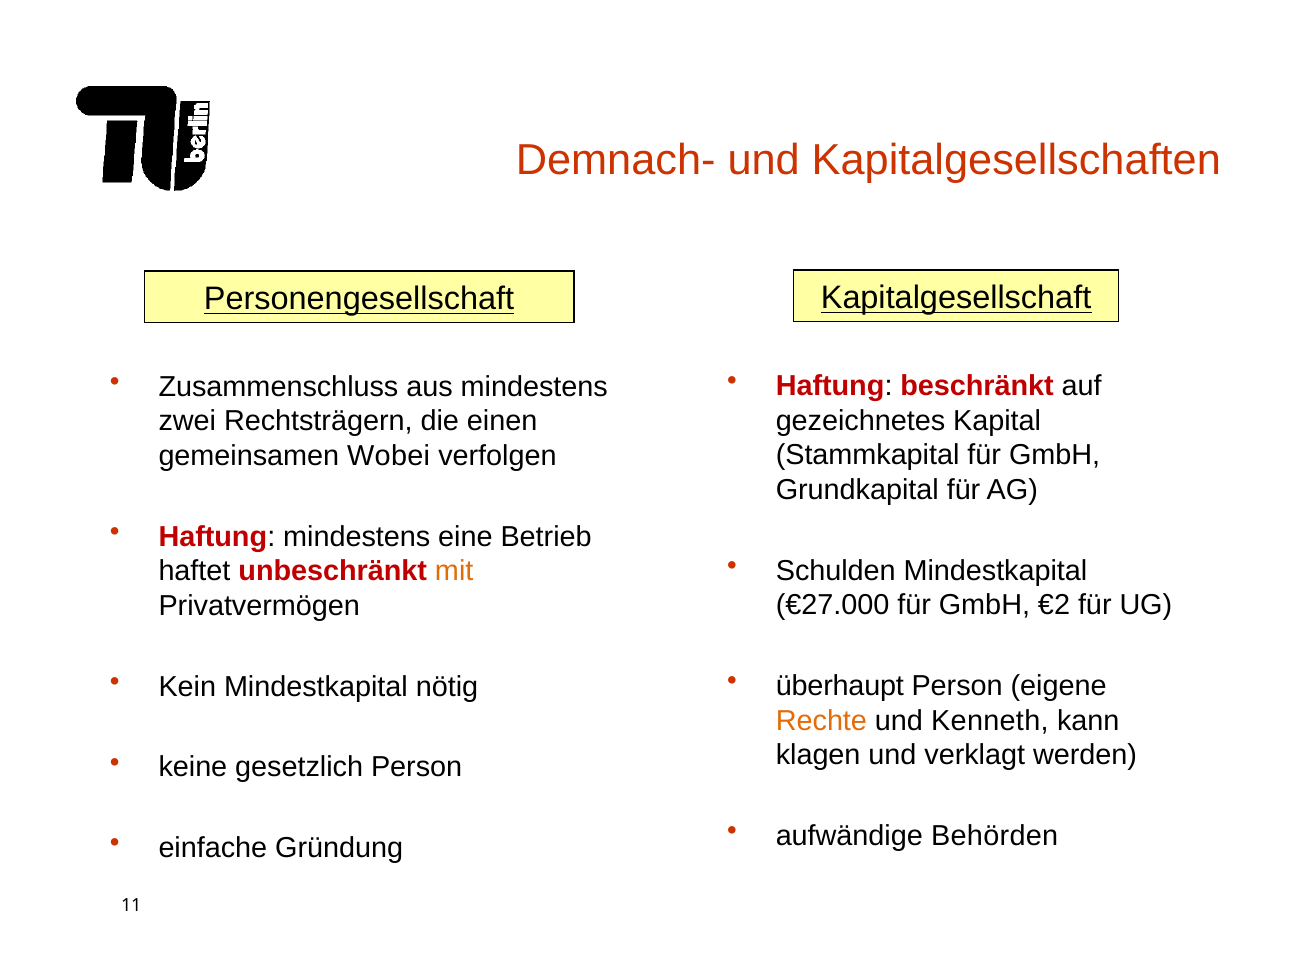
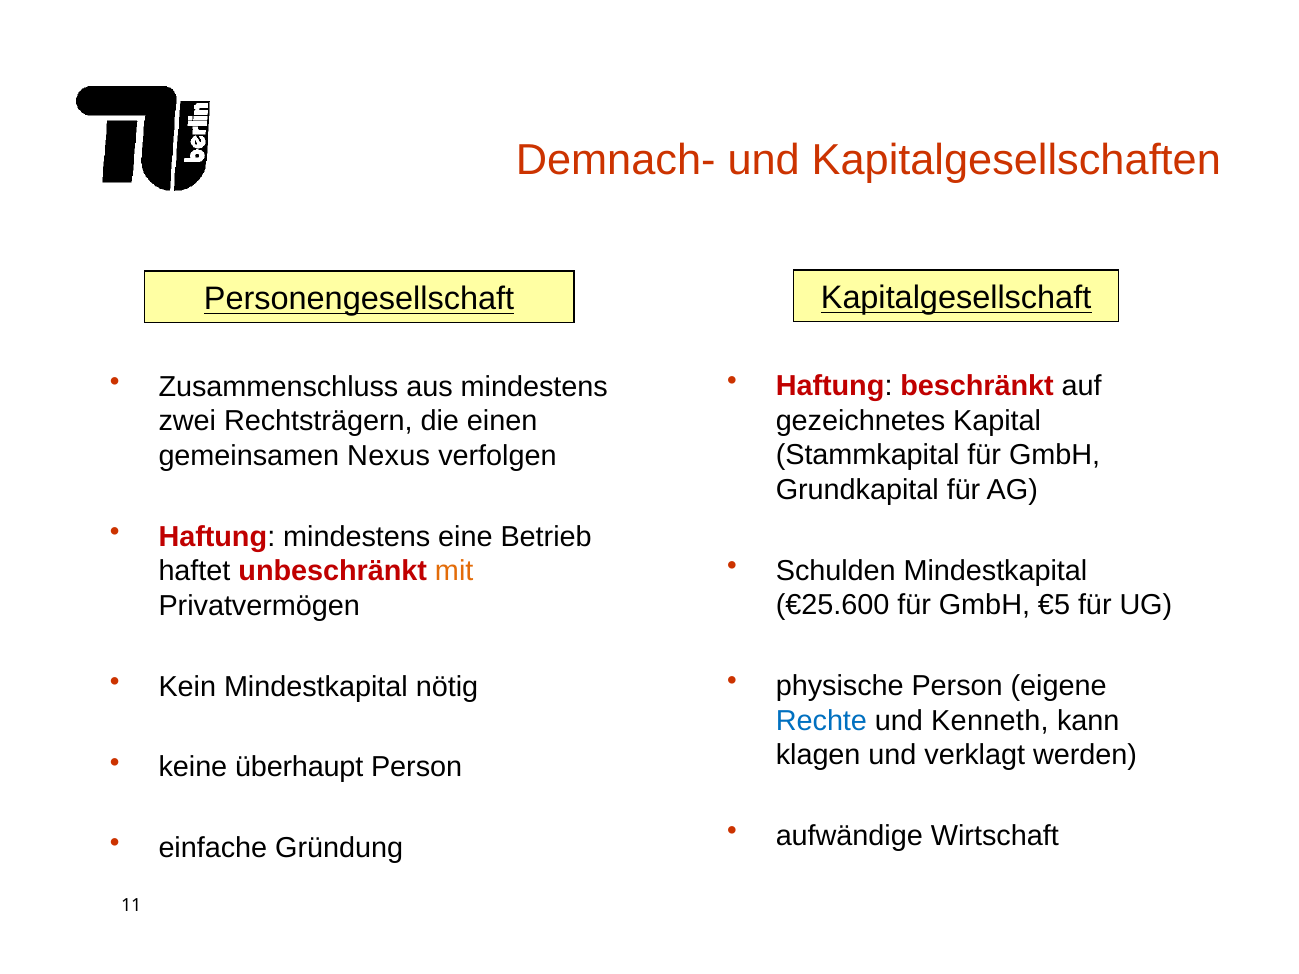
Wobei: Wobei -> Nexus (389, 456)
€27.000: €27.000 -> €25.600 (833, 605)
€2: €2 -> €5 (1054, 605)
überhaupt: überhaupt -> physische (840, 686)
Rechte colour: orange -> blue (821, 721)
gesetzlich: gesetzlich -> überhaupt (299, 768)
Behörden: Behörden -> Wirtschaft (995, 836)
